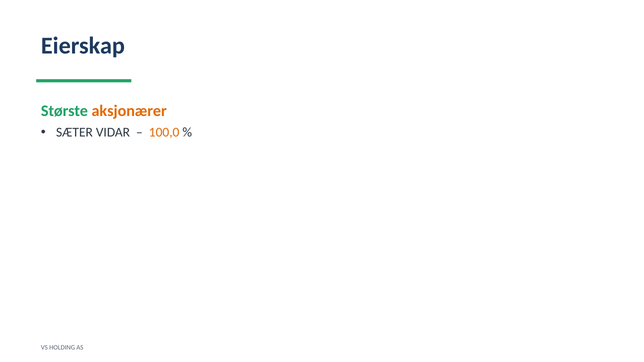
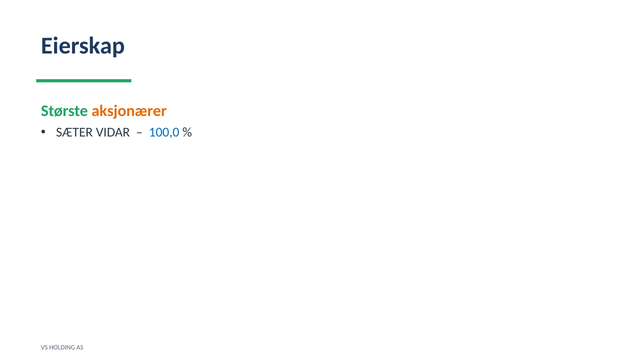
100,0 colour: orange -> blue (164, 132)
